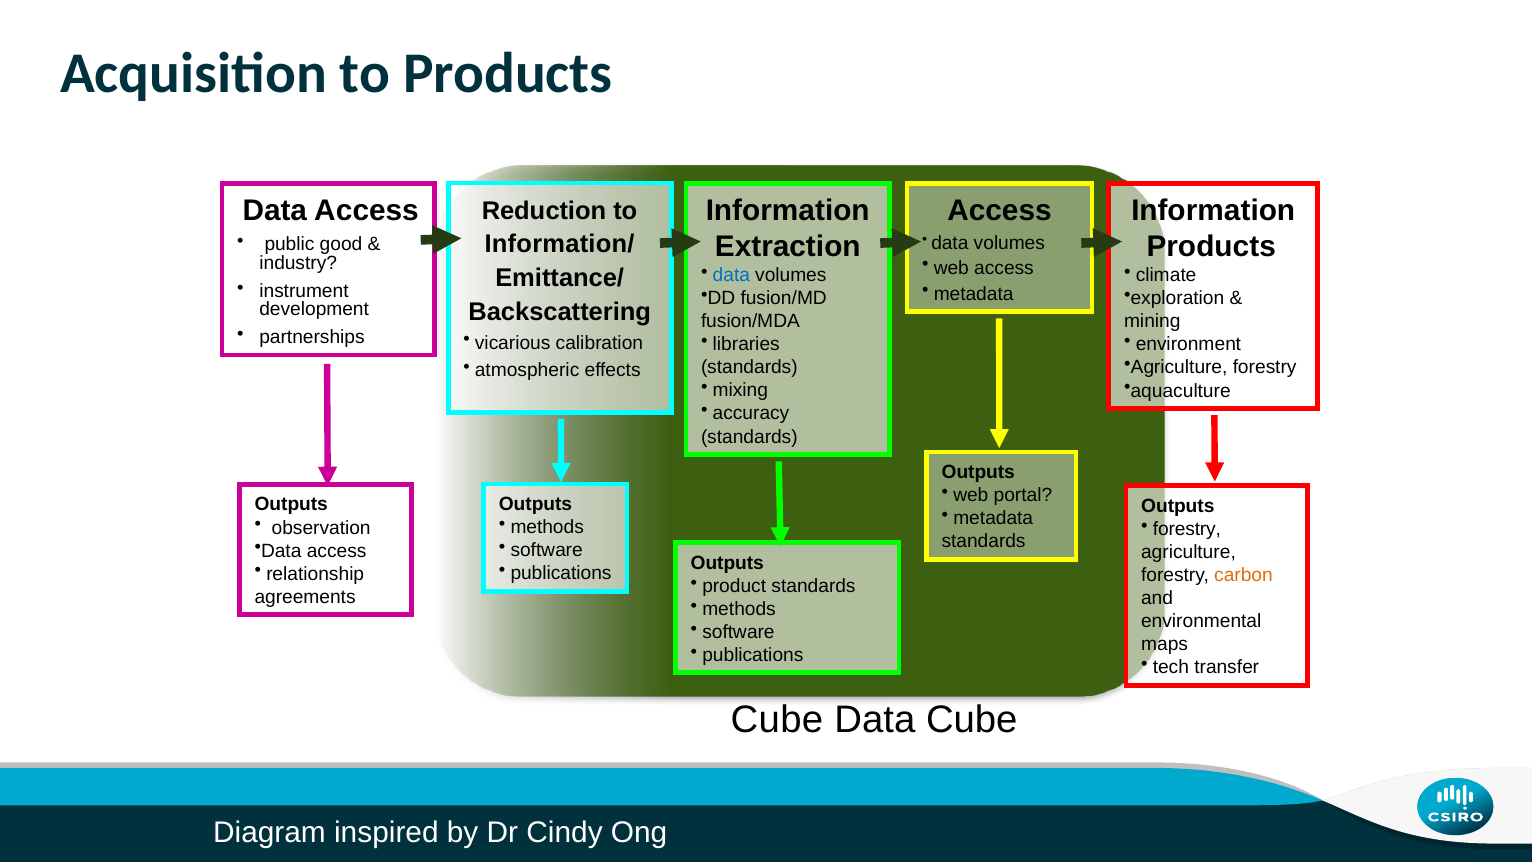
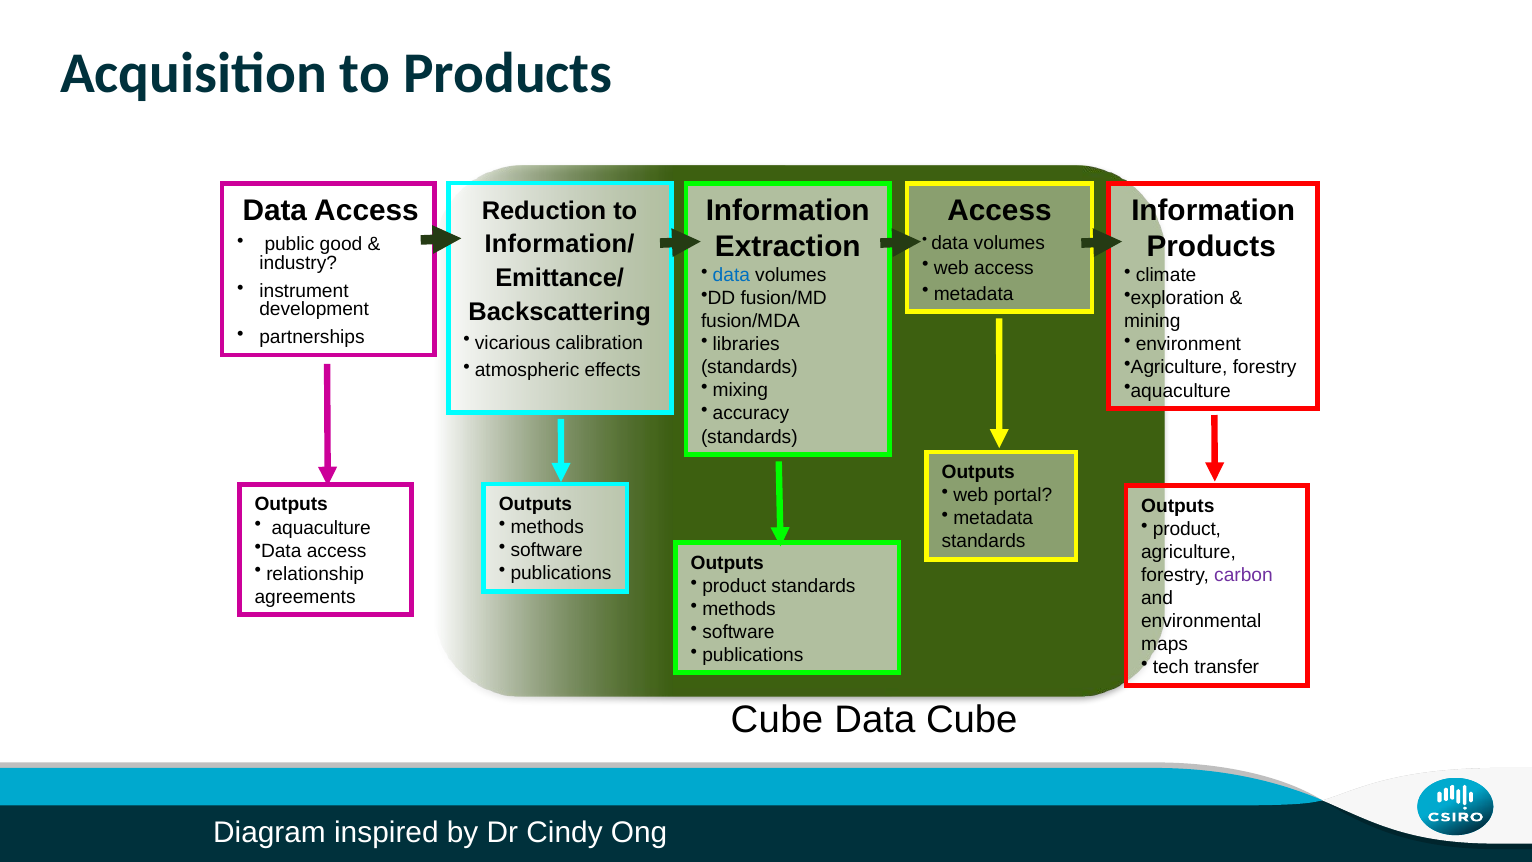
observation: observation -> aquaculture (321, 528)
forestry: forestry -> product (1187, 529)
carbon colour: orange -> purple (1243, 575)
